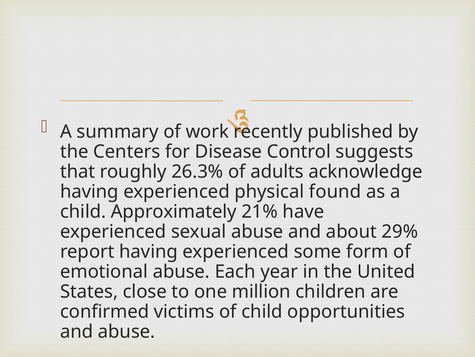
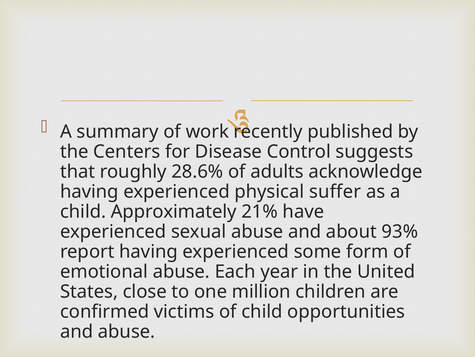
26.3%: 26.3% -> 28.6% (197, 171)
found: found -> suffer (335, 191)
29%: 29% -> 93% (400, 231)
